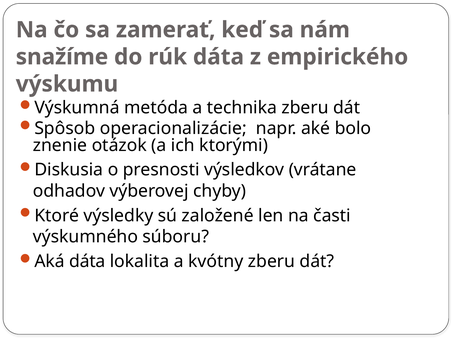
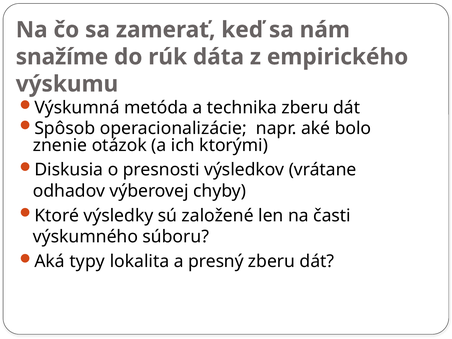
Aká dáta: dáta -> typy (87, 261)
kvótny: kvótny -> presný (216, 261)
